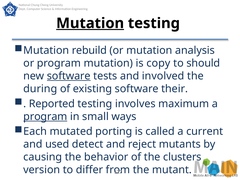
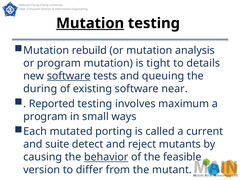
copy: copy -> tight (158, 63)
should: should -> details (203, 63)
involved: involved -> queuing (163, 76)
their: their -> near (175, 89)
program underline: present -> none (45, 116)
used: used -> suite (57, 144)
behavior underline: none -> present (106, 157)
clusters: clusters -> feasible (182, 157)
